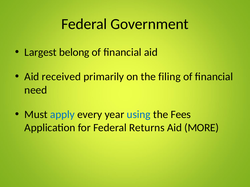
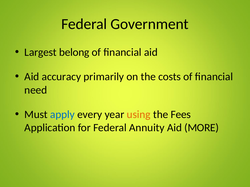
received: received -> accuracy (61, 77)
filing: filing -> costs (170, 77)
using colour: blue -> orange (139, 115)
Returns: Returns -> Annuity (147, 128)
